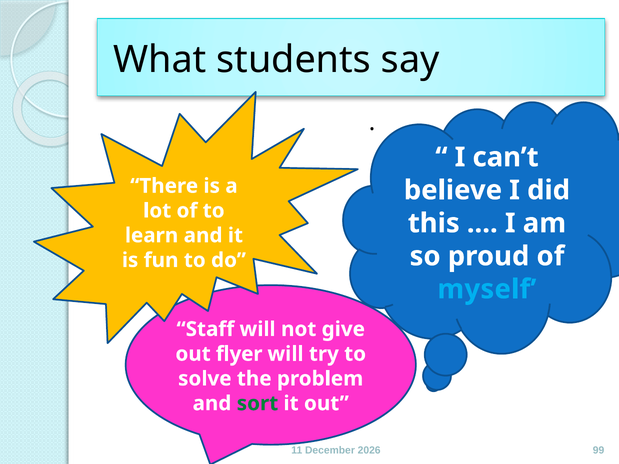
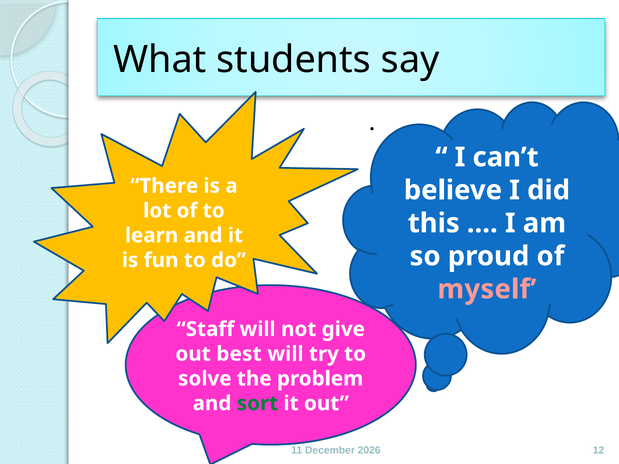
myself colour: light blue -> pink (487, 289)
flyer: flyer -> best (239, 354)
99: 99 -> 12 (599, 451)
